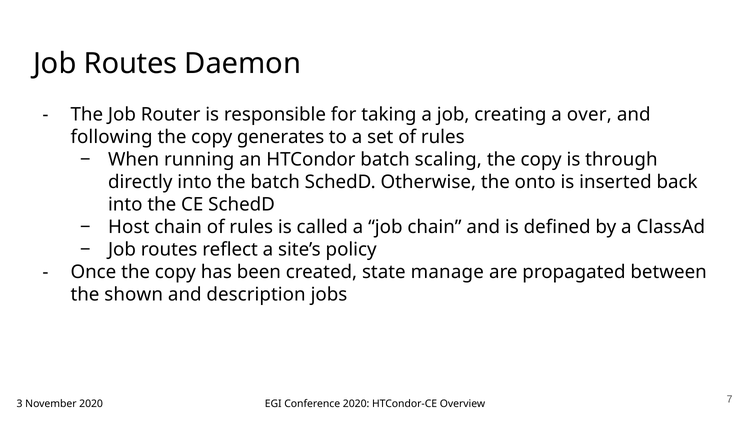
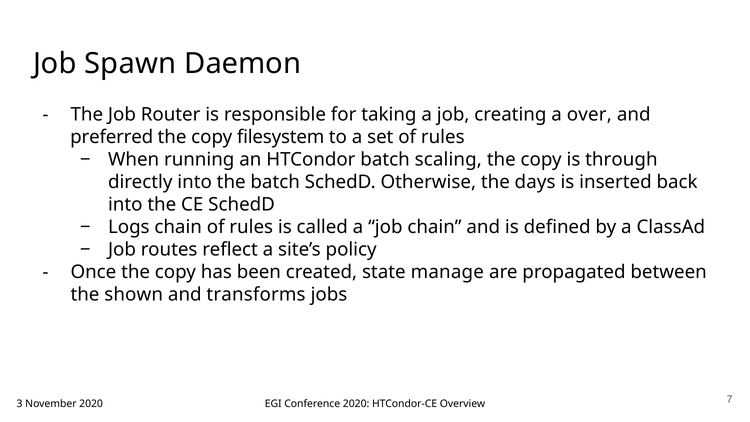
Routes: Routes -> Spawn (130, 64)
following: following -> preferred (112, 137)
generates: generates -> filesystem (281, 137)
onto: onto -> days (535, 182)
Host: Host -> Logs (129, 227)
description: description -> transforms (256, 295)
